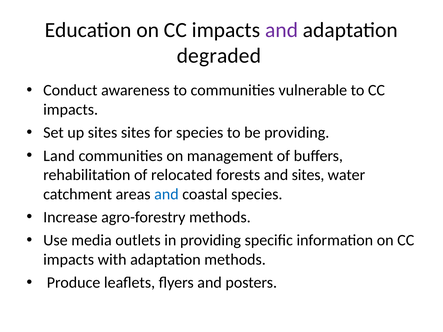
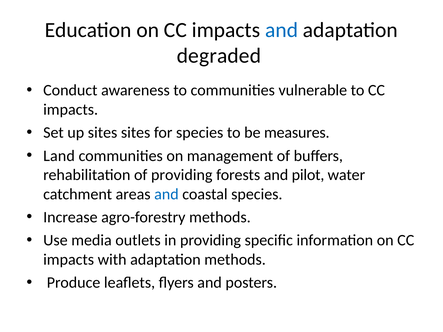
and colour: purple -> blue (282, 30)
be providing: providing -> measures (297, 133)
of relocated: relocated -> providing (182, 175)
and sites: sites -> pilot (308, 175)
